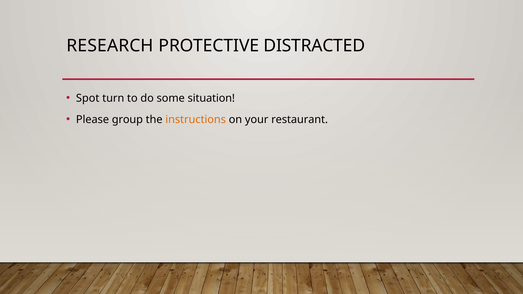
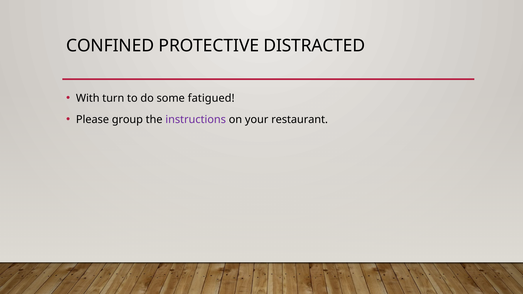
RESEARCH: RESEARCH -> CONFINED (110, 46)
Spot: Spot -> With (88, 98)
situation: situation -> fatigued (211, 98)
instructions colour: orange -> purple (196, 119)
